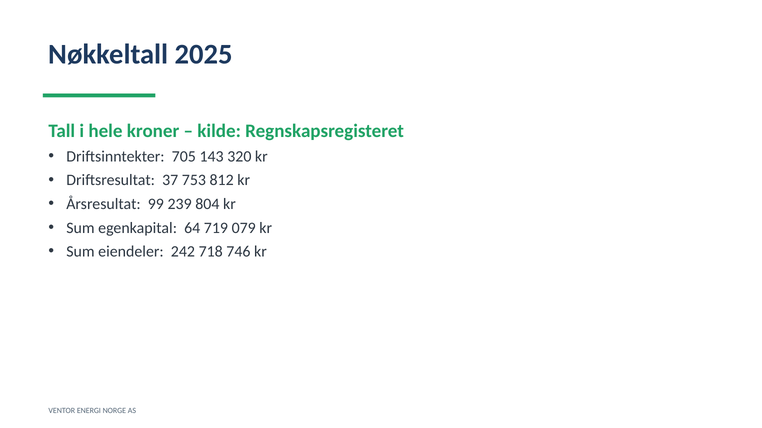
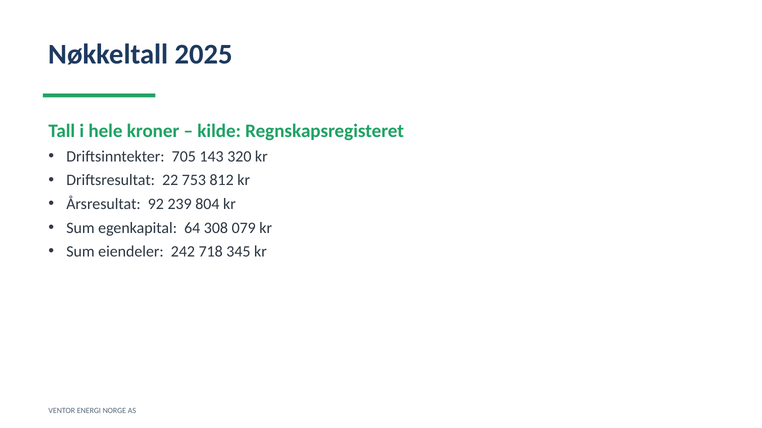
37: 37 -> 22 (170, 181)
99: 99 -> 92 (156, 204)
719: 719 -> 308 (216, 228)
746: 746 -> 345 (238, 252)
